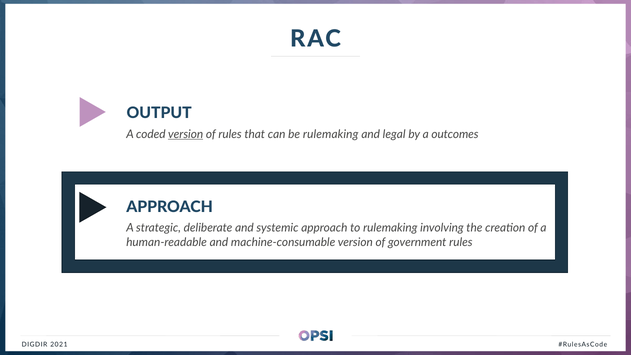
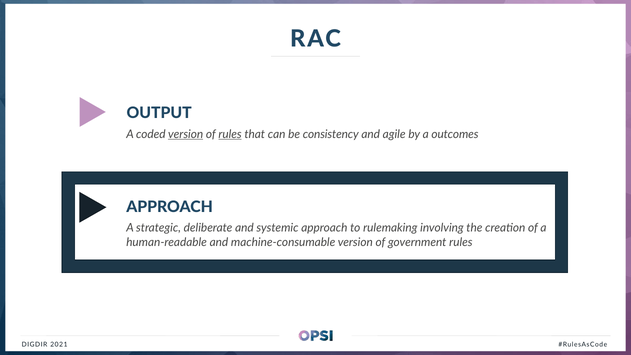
rules underline: none -> present (230, 134)
be rulemaking: rulemaking -> consistency (331, 134)
legal: legal -> agile (394, 134)
